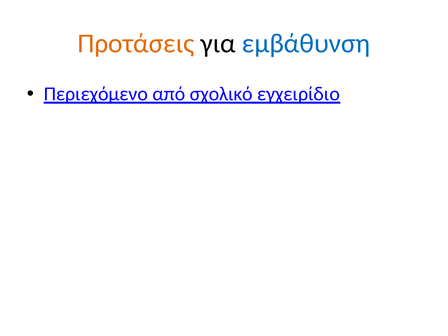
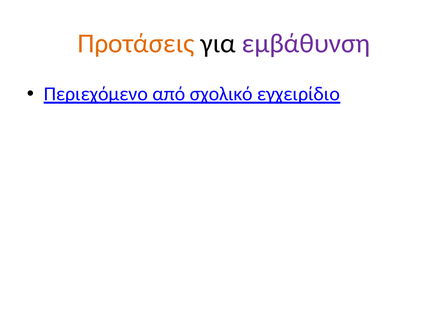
εμβάθυνση colour: blue -> purple (306, 43)
